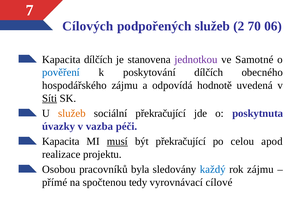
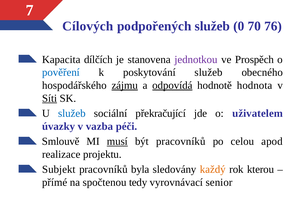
2: 2 -> 0 (239, 26)
06: 06 -> 76 (273, 26)
Samotné: Samotné -> Prospěch (255, 59)
poskytování dílčích: dílčích -> služeb (209, 72)
zájmu underline: none -> present (125, 85)
odpovídá underline: none -> present (172, 85)
uvedená: uvedená -> hodnota (255, 85)
služeb colour: orange -> blue (72, 113)
poskytnuta: poskytnuta -> uživatelem (258, 113)
Kapacita: Kapacita -> Smlouvě (61, 141)
být překračující: překračující -> pracovníků (181, 141)
Osobou: Osobou -> Subjekt (59, 169)
každý colour: blue -> orange (213, 169)
rok zájmu: zájmu -> kterou (261, 169)
cílové: cílové -> senior (219, 182)
